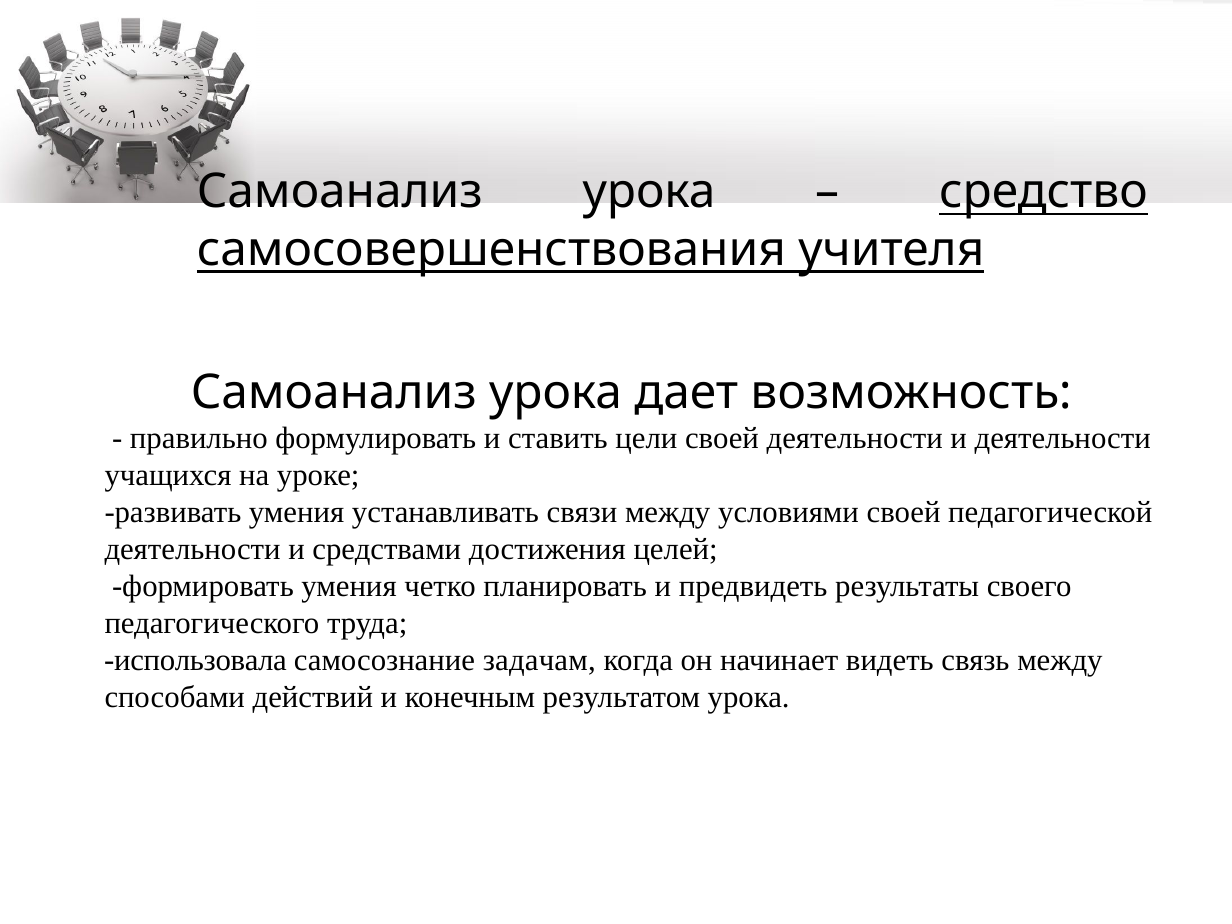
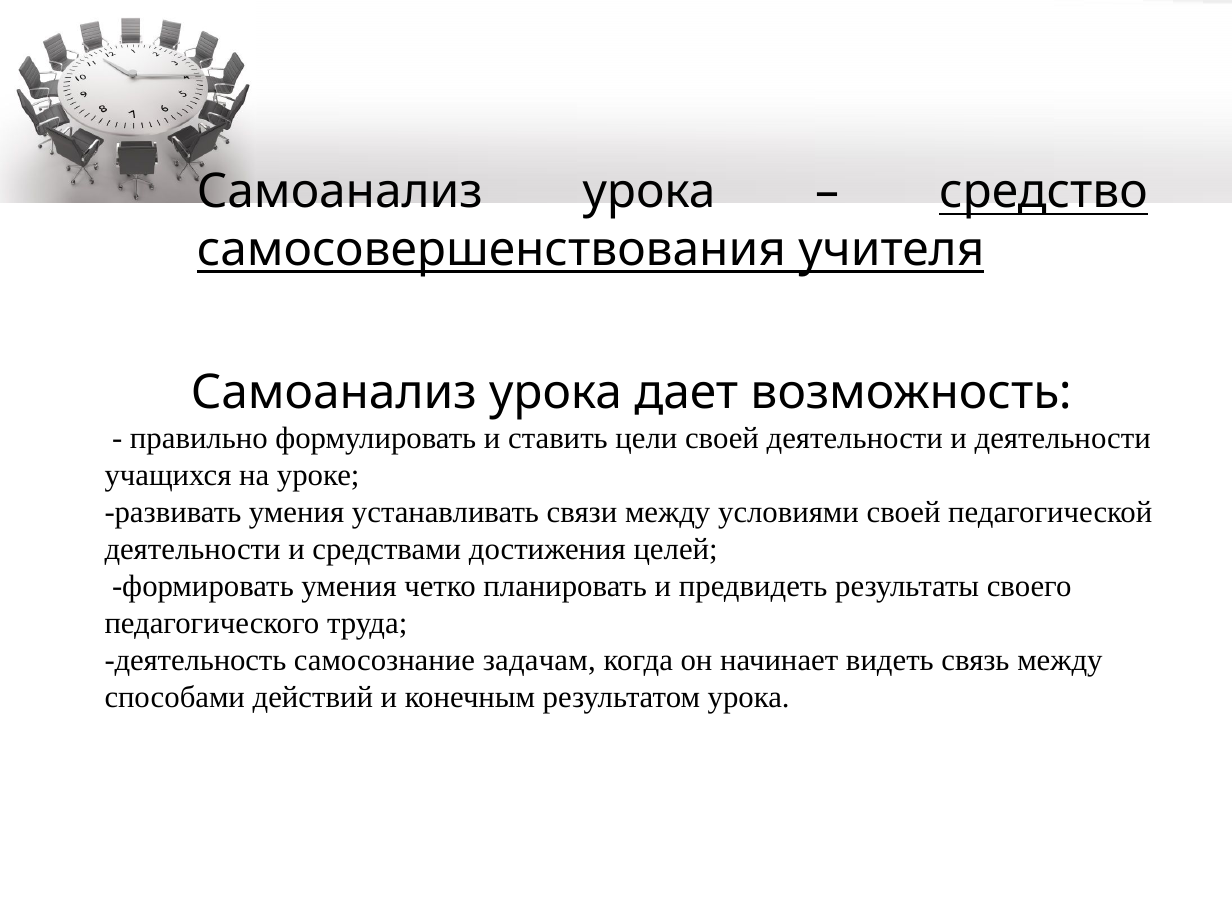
использовала: использовала -> деятельность (195, 660)
